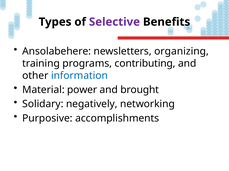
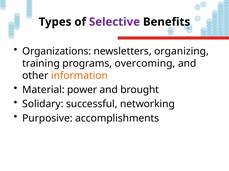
Ansolabehere: Ansolabehere -> Organizations (57, 51)
contributing: contributing -> overcoming (145, 64)
information colour: blue -> orange (79, 76)
negatively: negatively -> successful (92, 104)
